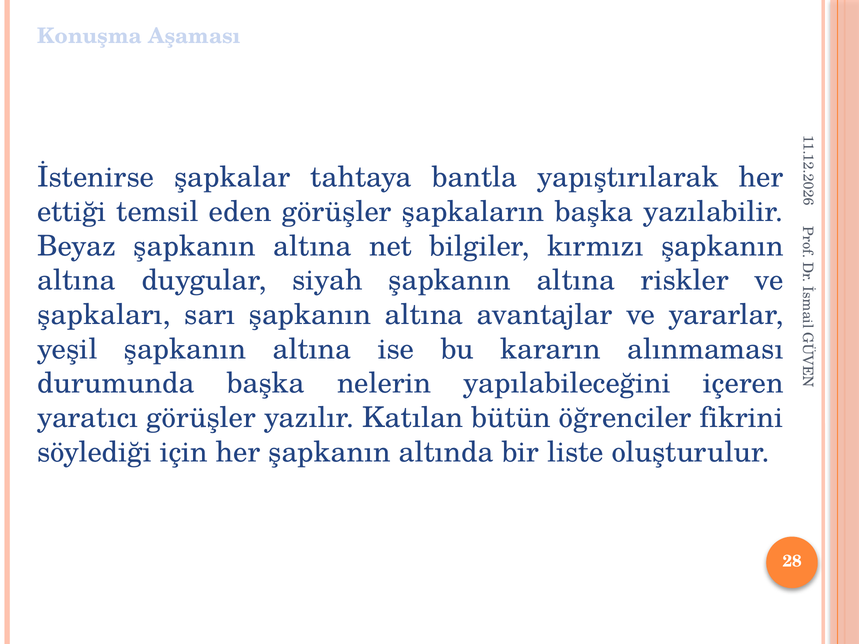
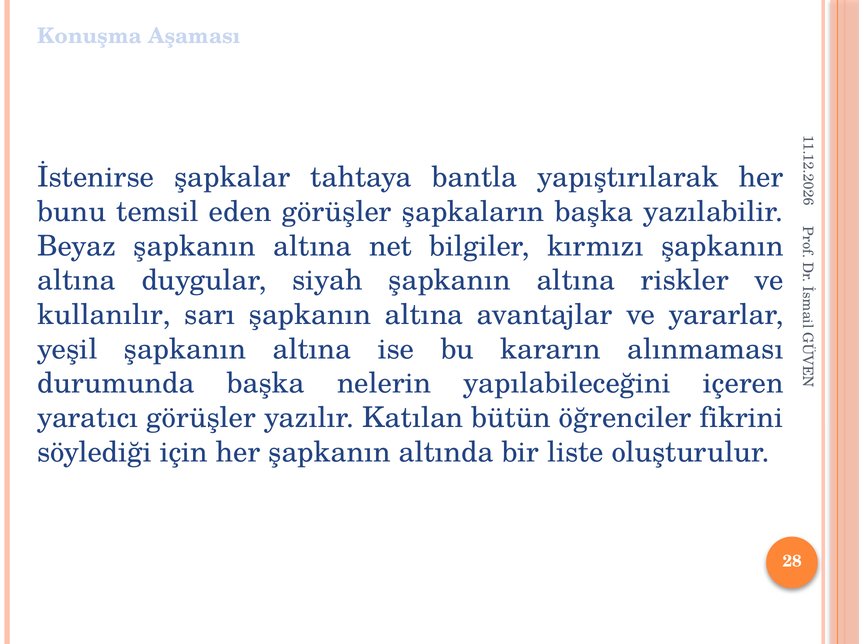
ettiği: ettiği -> bunu (72, 212)
şapkaları: şapkaları -> kullanılır (104, 315)
